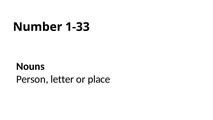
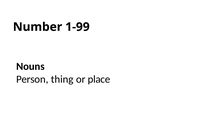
1-33: 1-33 -> 1-99 (77, 27)
letter: letter -> thing (62, 79)
